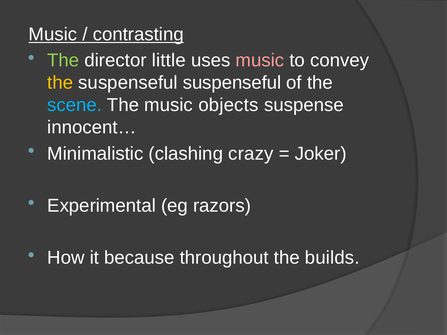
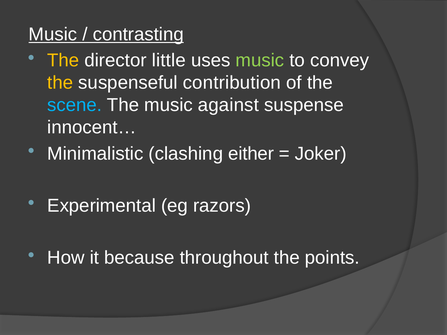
The colour: light green -> yellow (63, 61)
music colour: pink -> light green (260, 61)
suspenseful suspenseful: suspenseful -> contribution (232, 83)
objects: objects -> against (228, 105)
crazy: crazy -> either (251, 154)
builds: builds -> points (332, 258)
